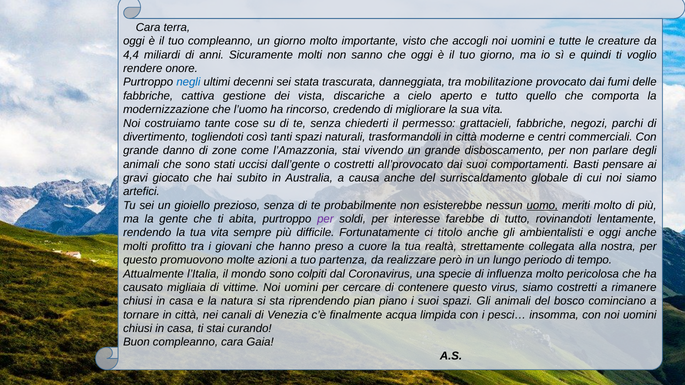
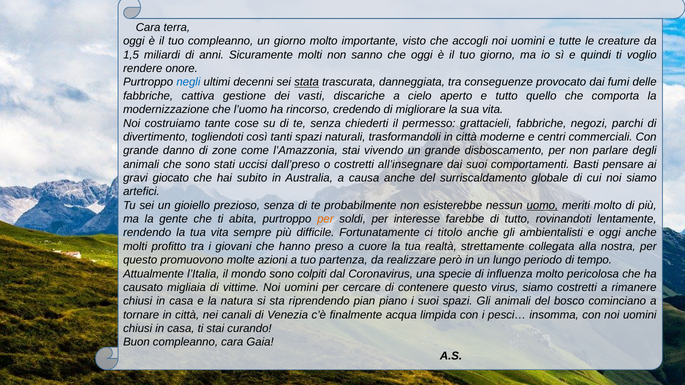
4,4: 4,4 -> 1,5 (131, 55)
stata underline: none -> present (307, 82)
mobilitazione: mobilitazione -> conseguenze (499, 82)
vista: vista -> vasti (312, 96)
dall’gente: dall’gente -> dall’preso (296, 164)
all’provocato: all’provocato -> all’insegnare (410, 164)
per colour: purple -> orange (325, 219)
